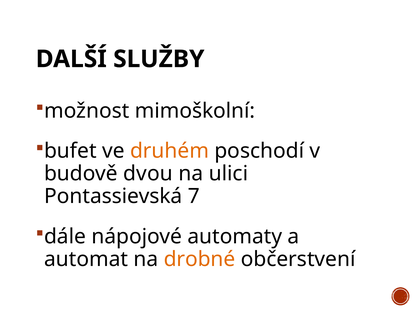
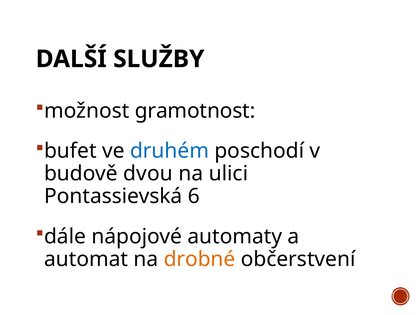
mimoškolní: mimoškolní -> gramotnost (195, 111)
druhém colour: orange -> blue (169, 151)
7: 7 -> 6 (194, 196)
